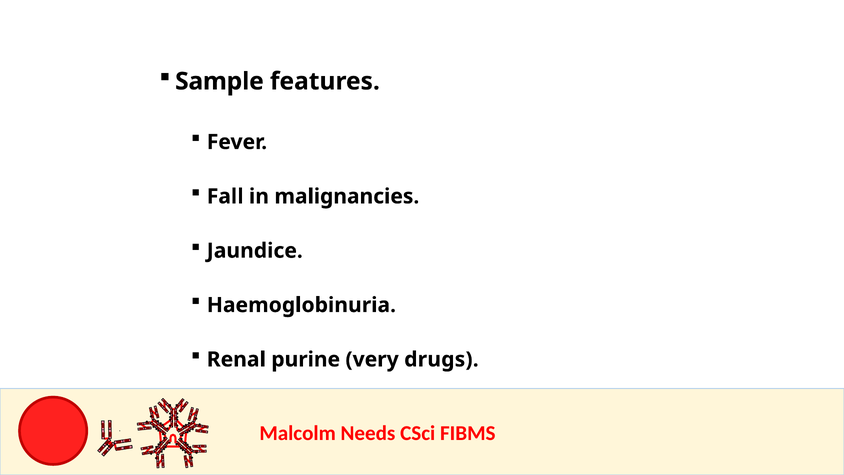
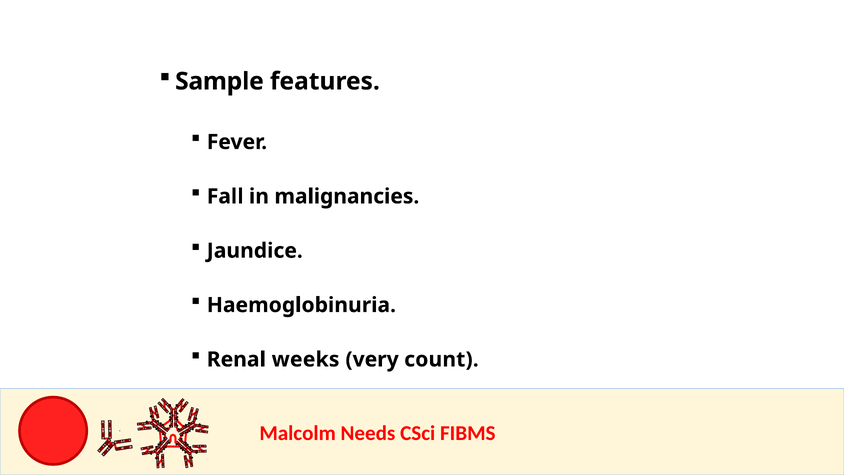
purine: purine -> weeks (306, 359)
drugs: drugs -> count (441, 359)
